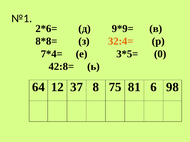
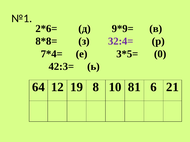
32:4= colour: orange -> purple (121, 41)
42:8=: 42:8= -> 42:3= (61, 67)
37: 37 -> 19 (77, 87)
75: 75 -> 10 (115, 87)
98: 98 -> 21 (172, 87)
